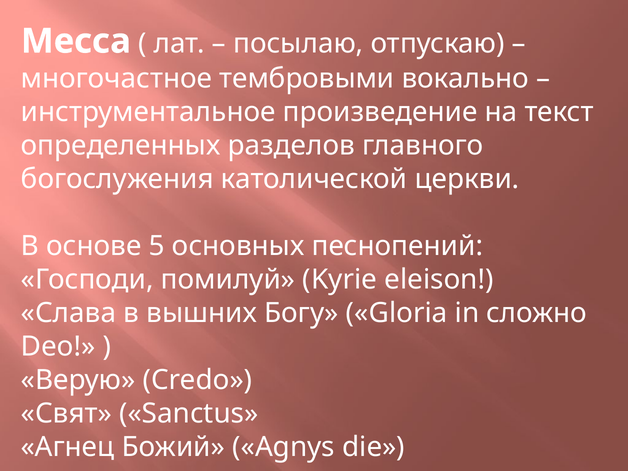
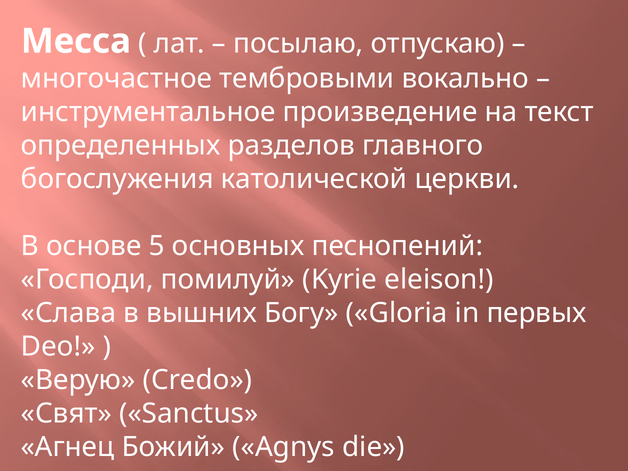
сложно: сложно -> первых (536, 313)
